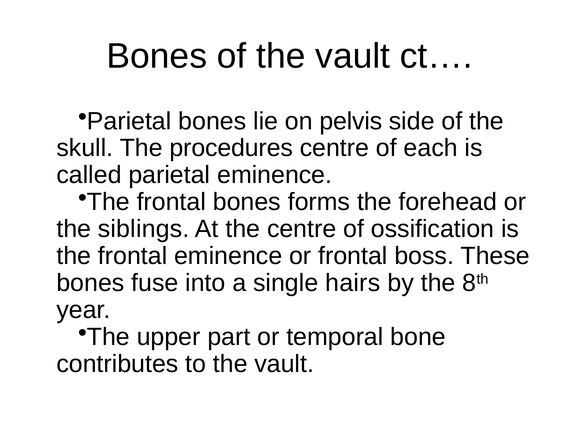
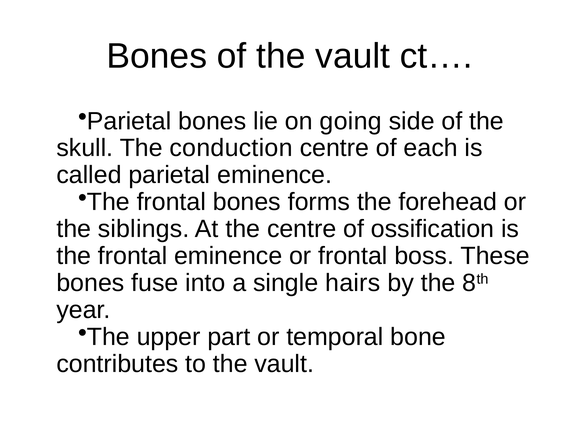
pelvis: pelvis -> going (351, 121)
procedures: procedures -> conduction (231, 148)
